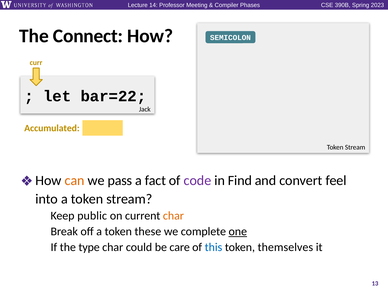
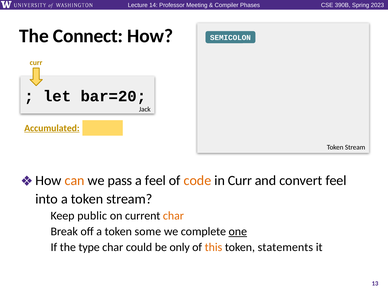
bar=22: bar=22 -> bar=20 (113, 96)
Accumulated underline: none -> present (52, 128)
a fact: fact -> feel (155, 180)
code colour: purple -> orange (197, 180)
in Find: Find -> Curr (240, 180)
these: these -> some (148, 232)
care: care -> only (180, 247)
this colour: blue -> orange (213, 247)
themselves: themselves -> statements (285, 247)
